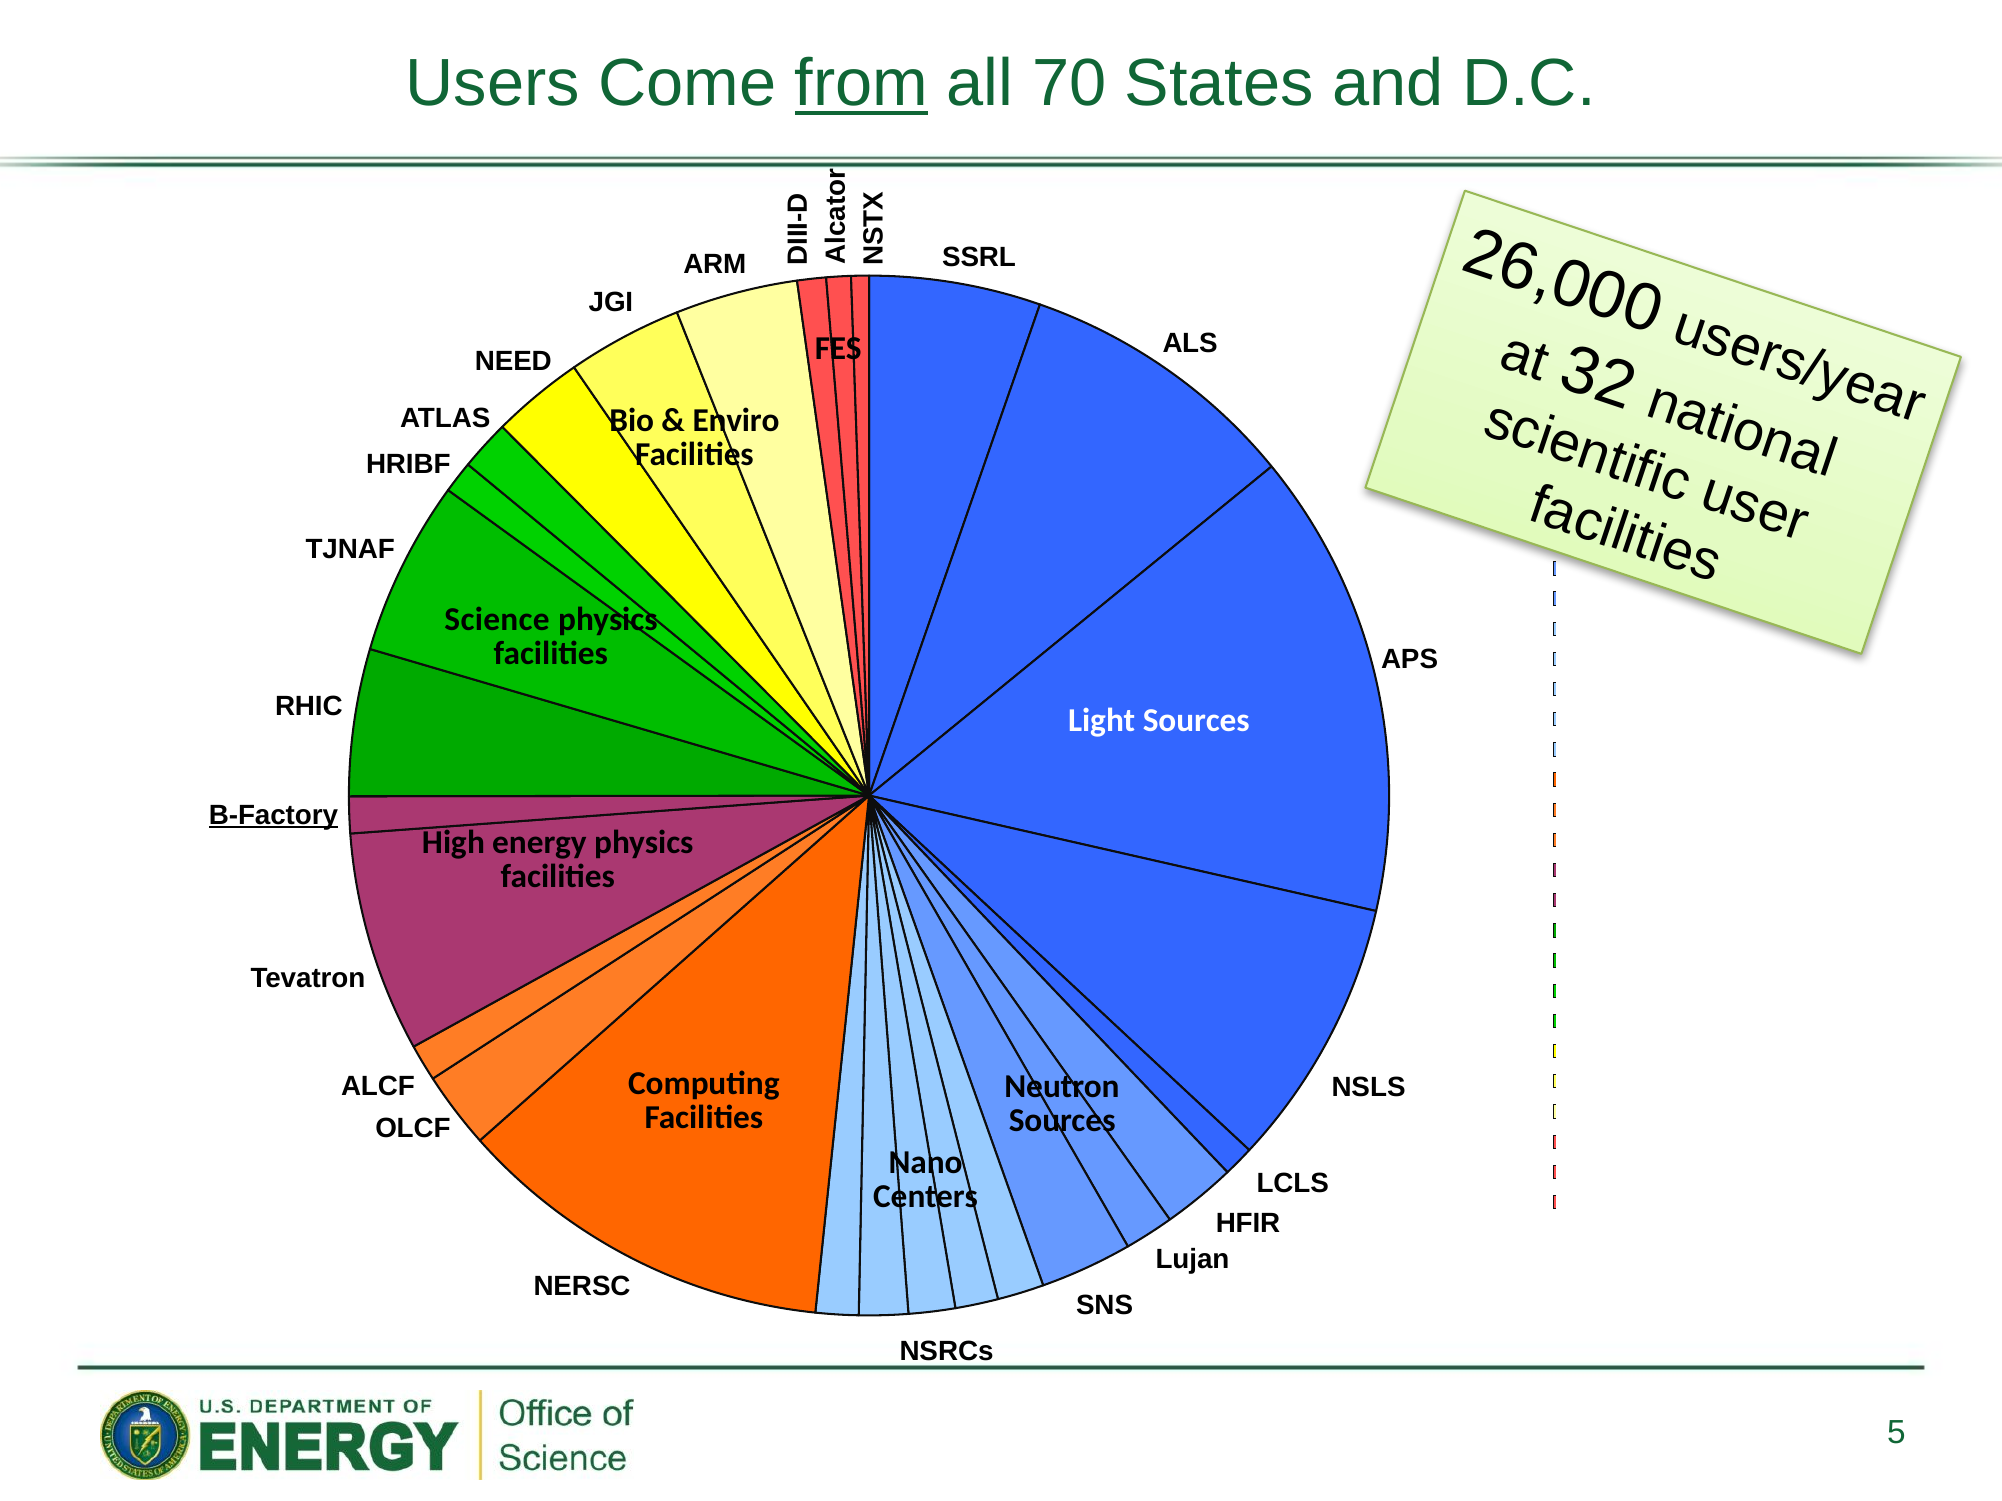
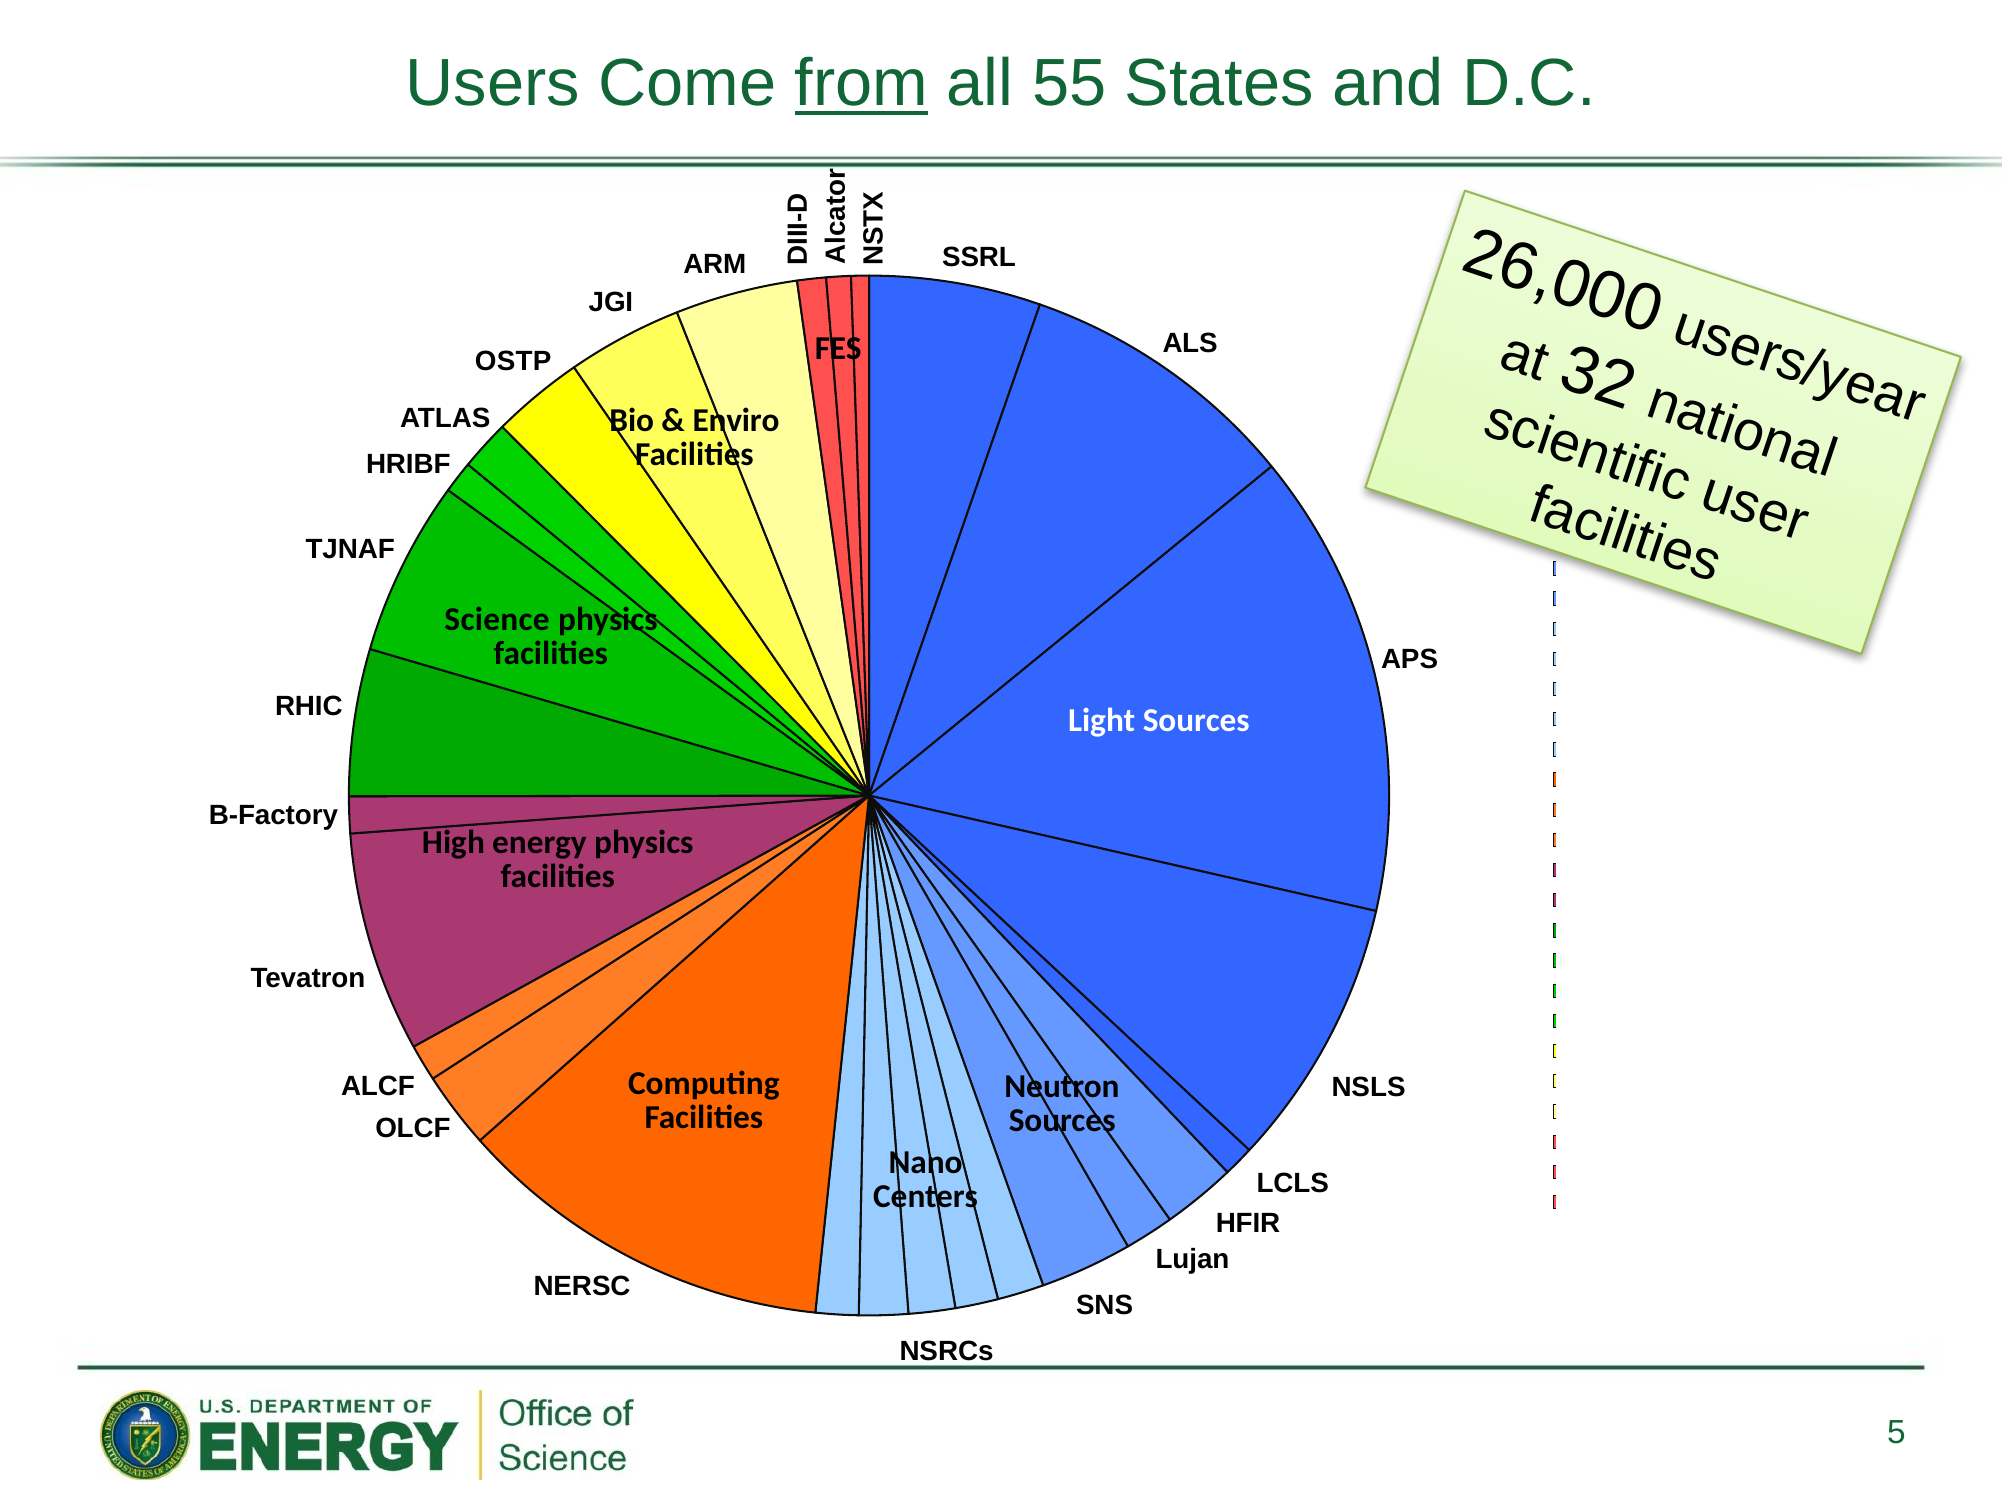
70: 70 -> 55 (1069, 84)
NEED: NEED -> OSTP (513, 362)
B-Factory underline: present -> none (273, 815)
